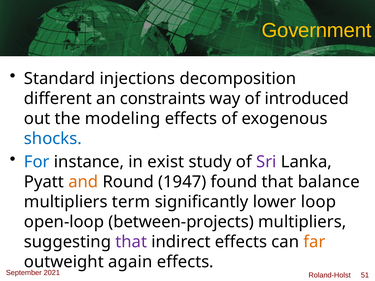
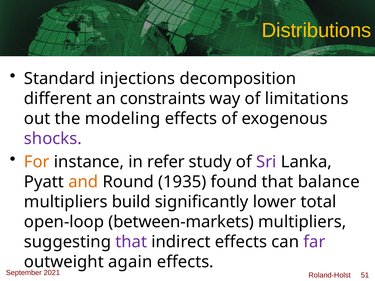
Government: Government -> Distributions (317, 31)
introduced: introduced -> limitations (307, 99)
shocks colour: blue -> purple (53, 139)
For colour: blue -> orange (37, 162)
exist: exist -> refer (166, 162)
1947: 1947 -> 1935 (182, 182)
term: term -> build (131, 202)
loop: loop -> total (319, 202)
between-projects: between-projects -> between-markets (181, 222)
far colour: orange -> purple (314, 242)
